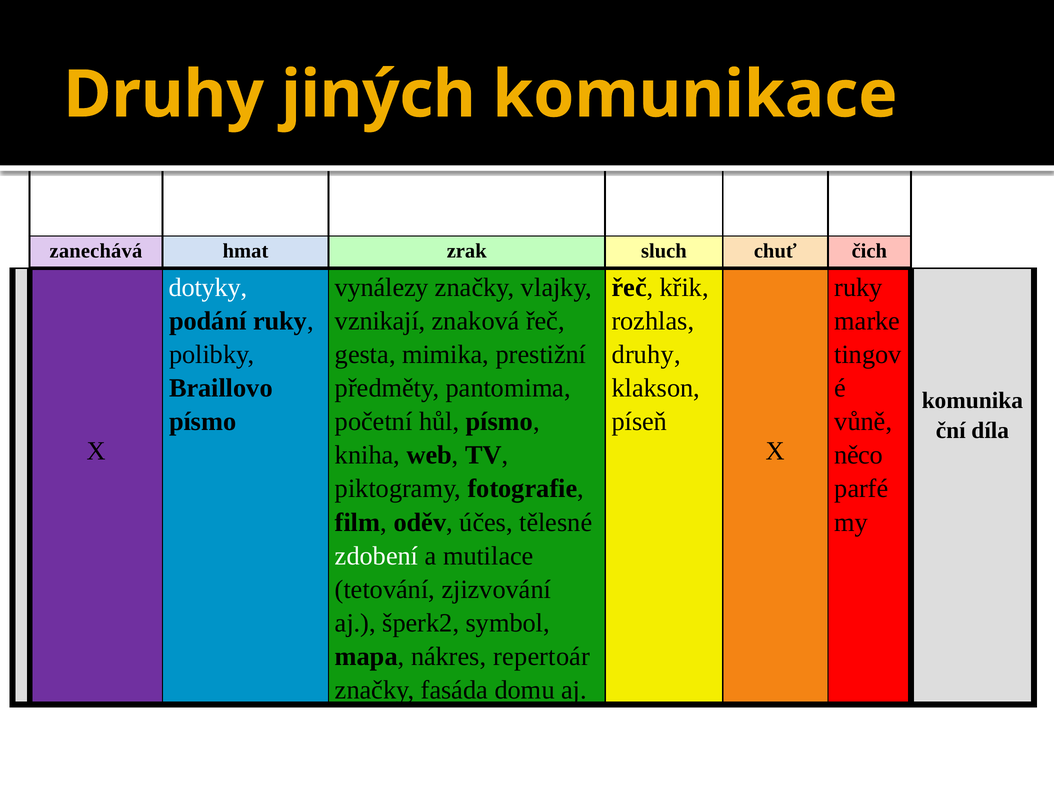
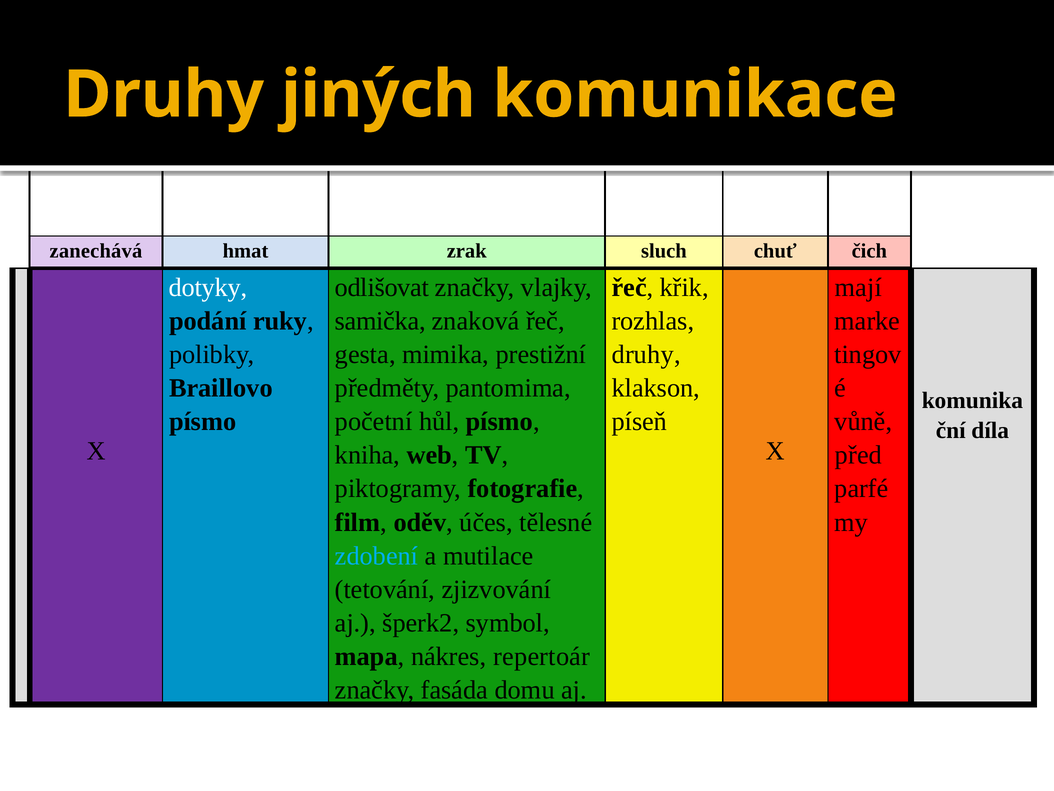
vynálezy: vynálezy -> odlišovat (382, 287)
ruky: ruky -> mají (858, 287)
vznikají: vznikají -> samička (380, 321)
něco: něco -> před (858, 455)
zdobení colour: white -> light blue (377, 556)
